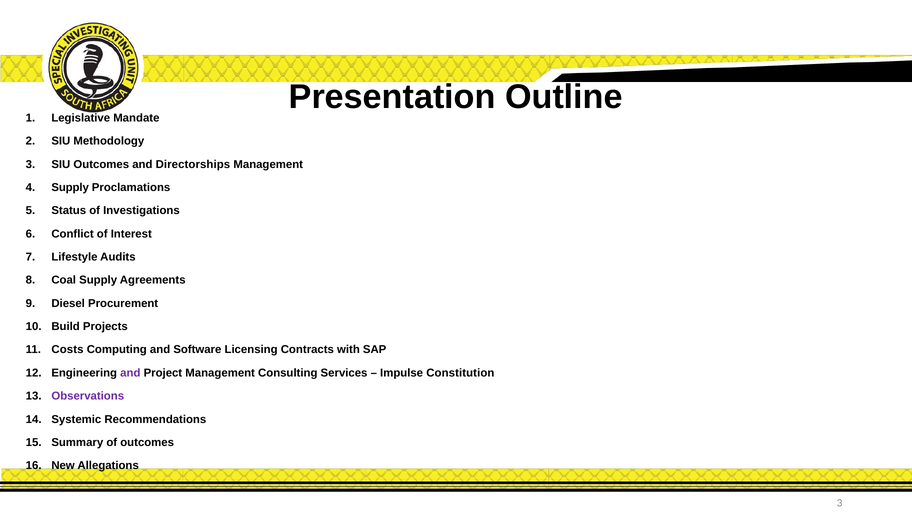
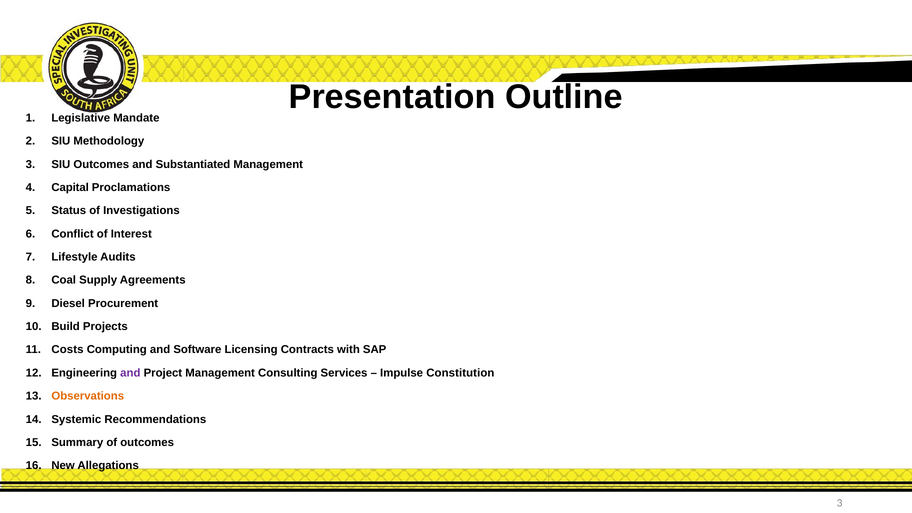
Directorships: Directorships -> Substantiated (193, 164)
Supply: Supply -> Capital (70, 187)
Observations colour: purple -> orange (88, 396)
